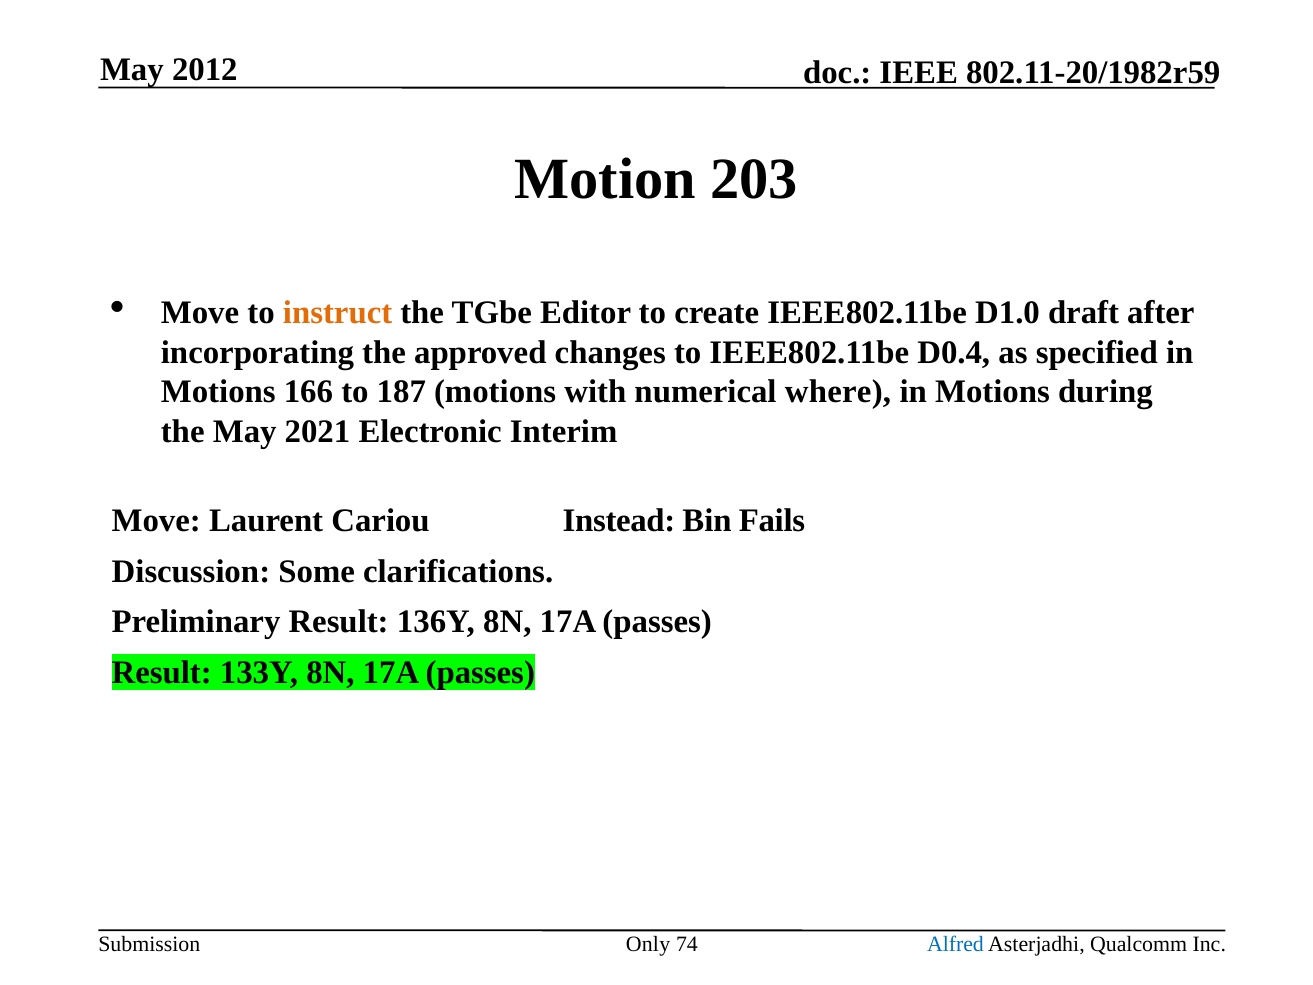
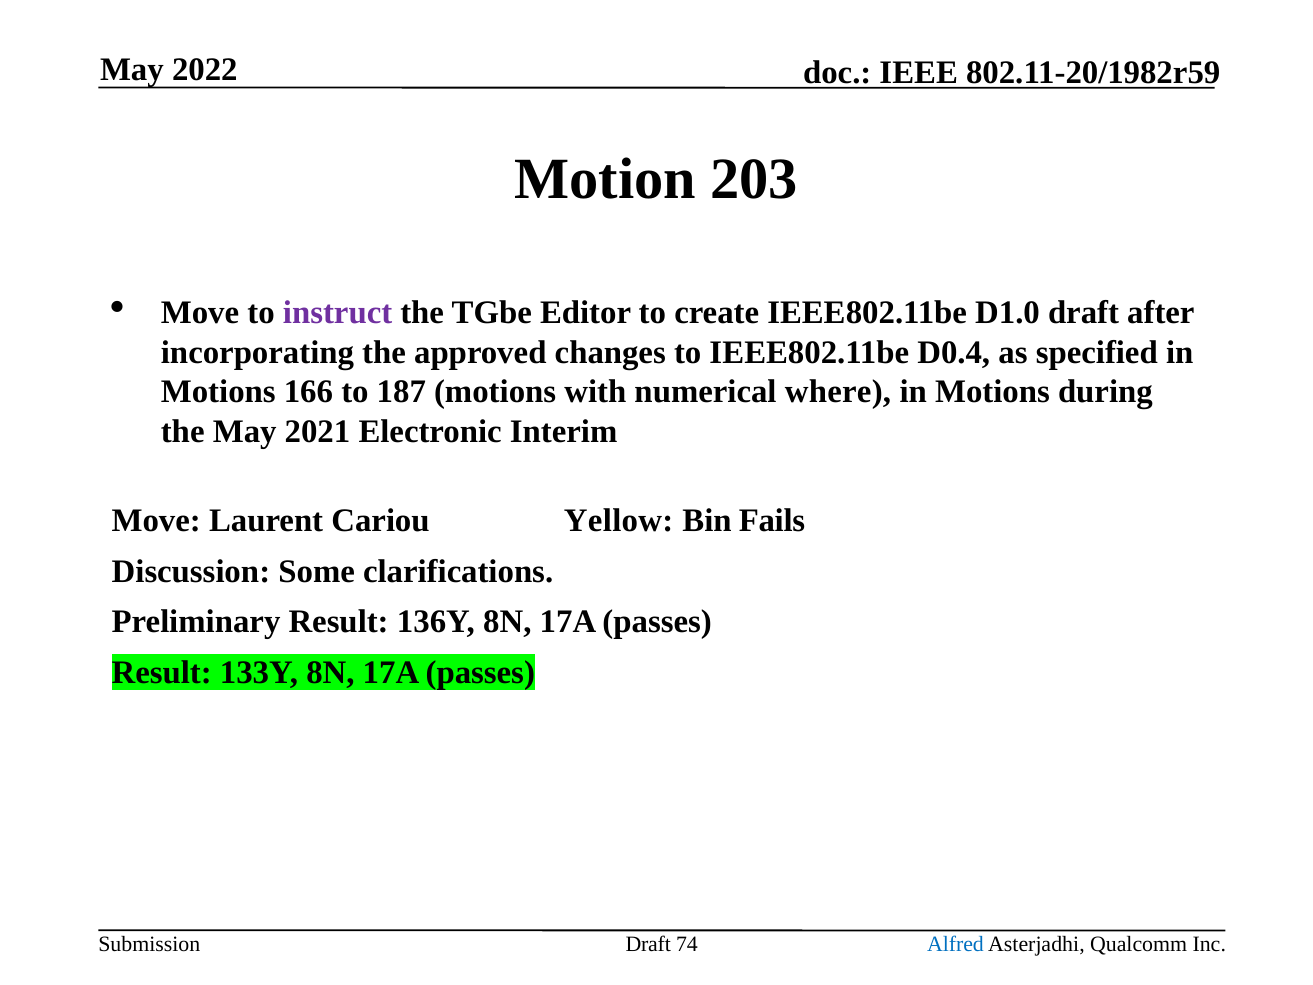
2012: 2012 -> 2022 (205, 70)
instruct colour: orange -> purple (338, 313)
Instead: Instead -> Yellow (619, 521)
Only: Only -> Draft (648, 944)
